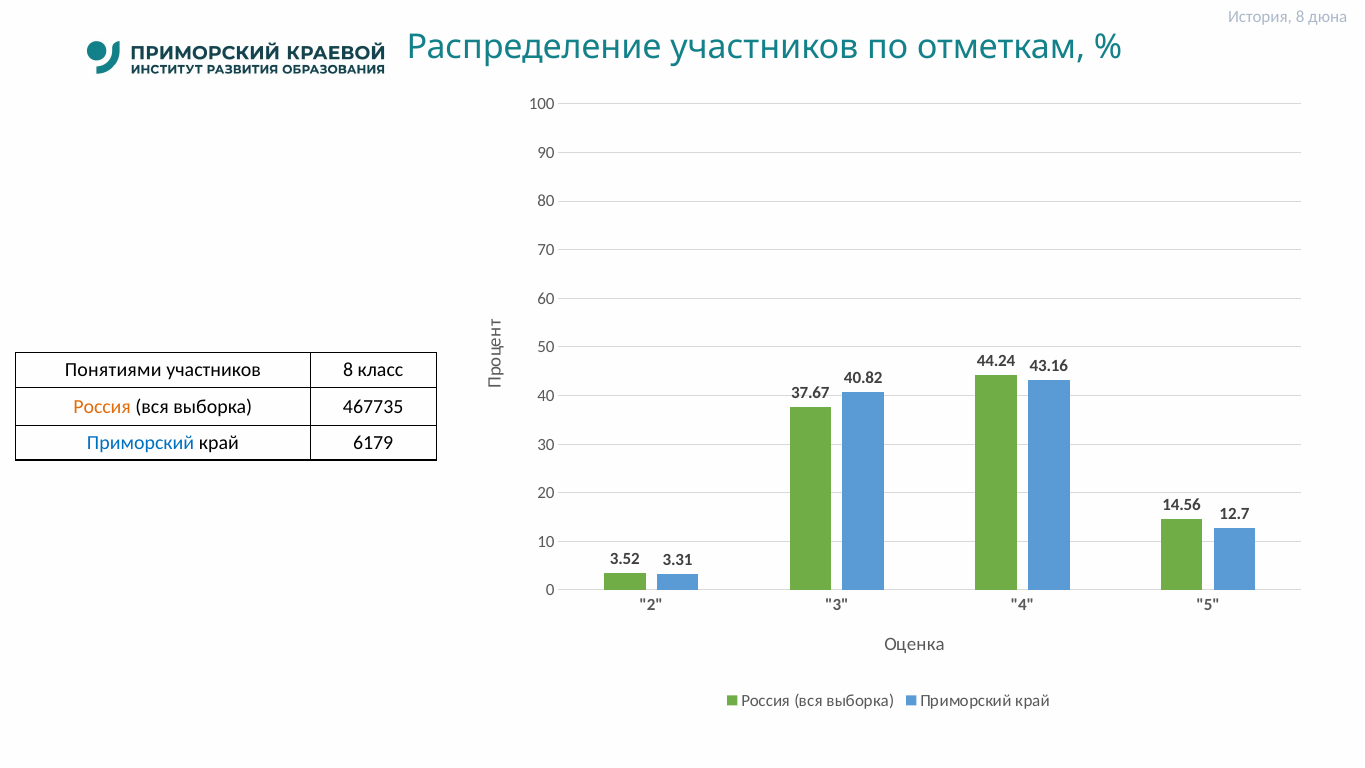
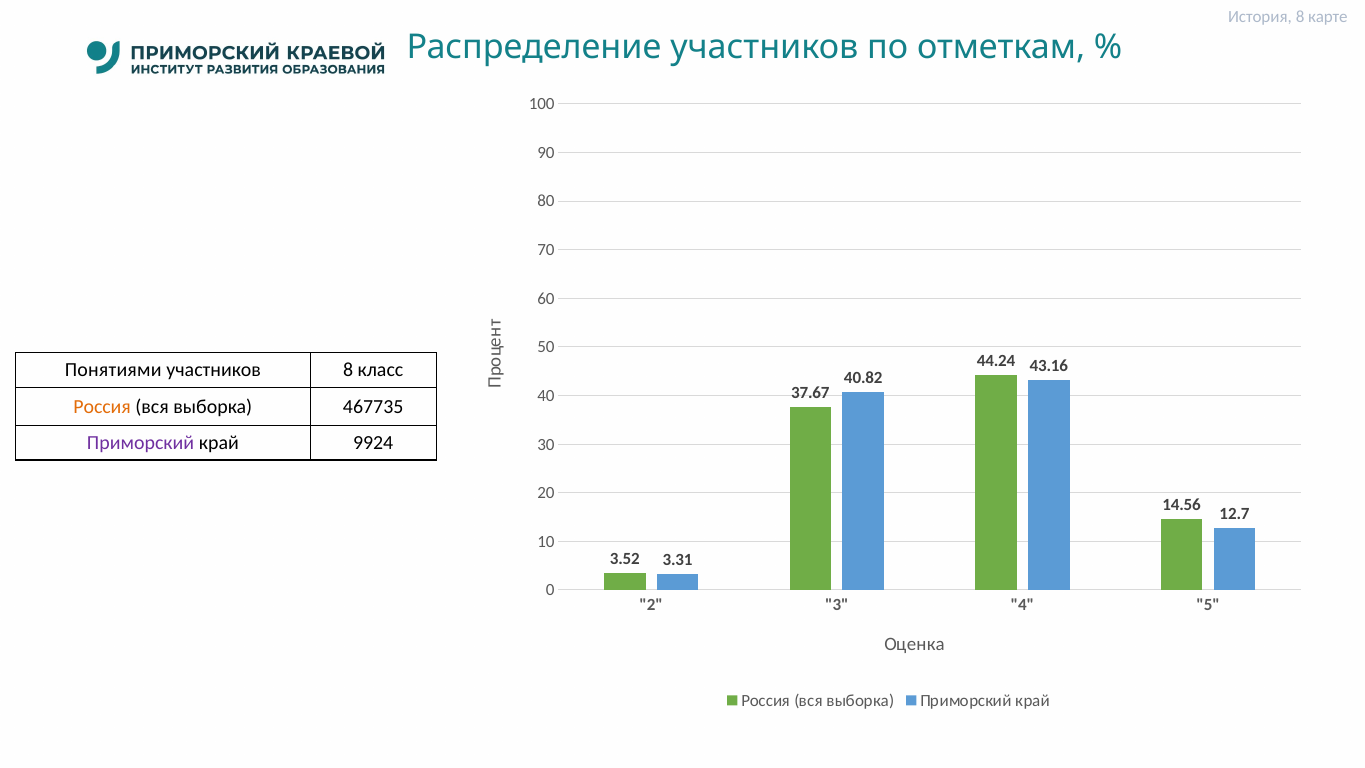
дюна: дюна -> карте (1328, 16)
Приморский colour: blue -> purple (141, 443)
6179: 6179 -> 9924 (373, 443)
